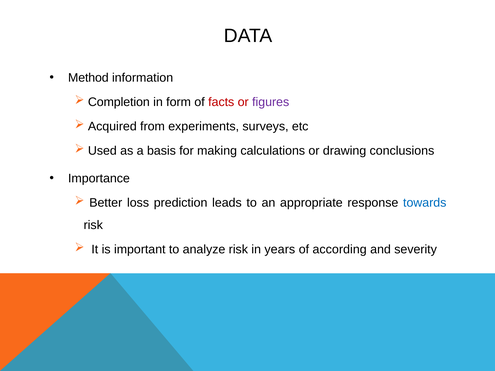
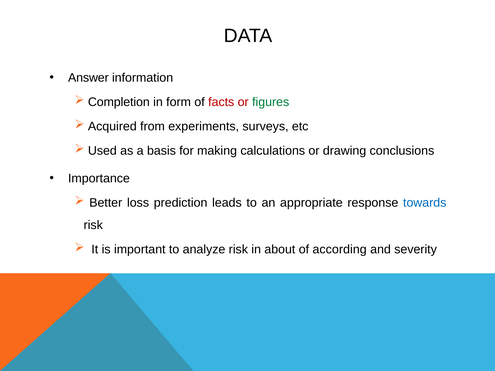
Method: Method -> Answer (88, 78)
figures colour: purple -> green (271, 102)
years: years -> about (280, 250)
